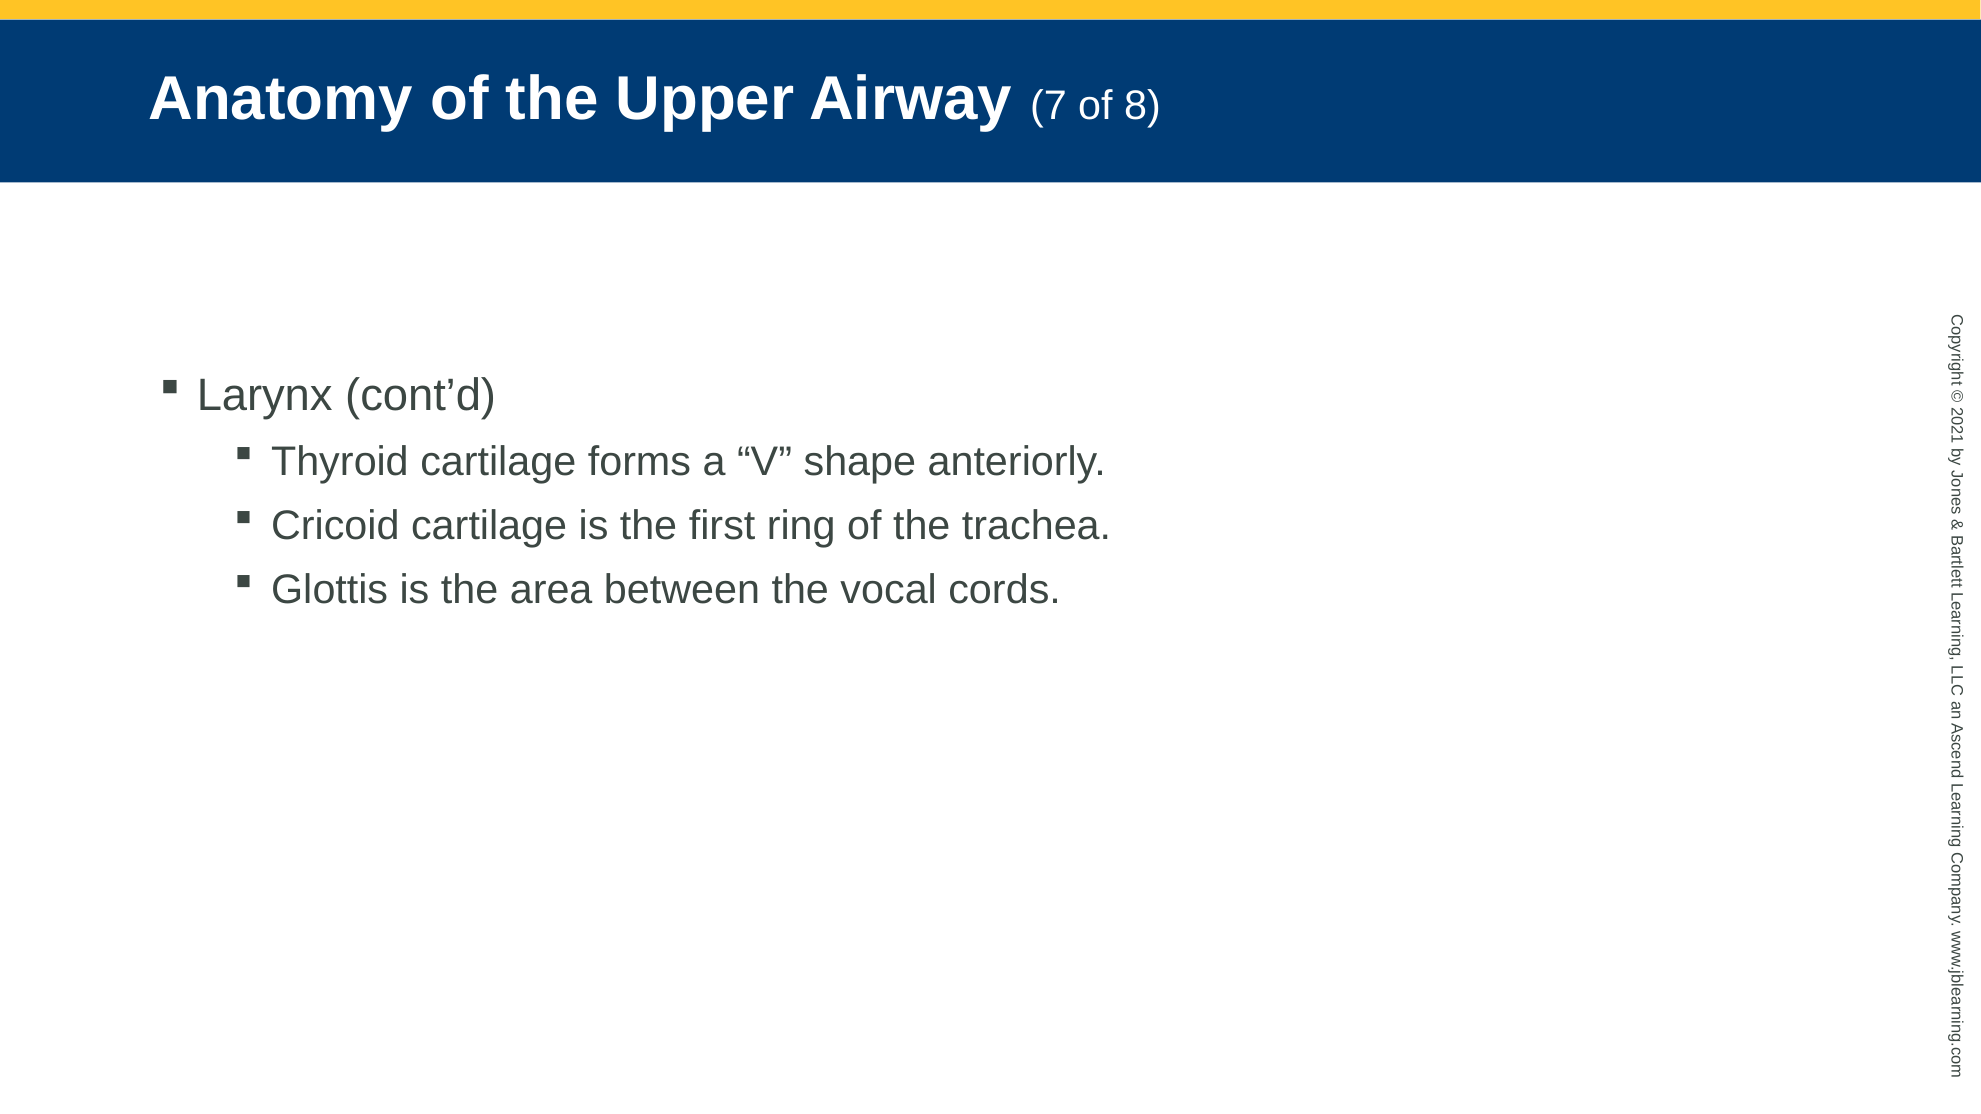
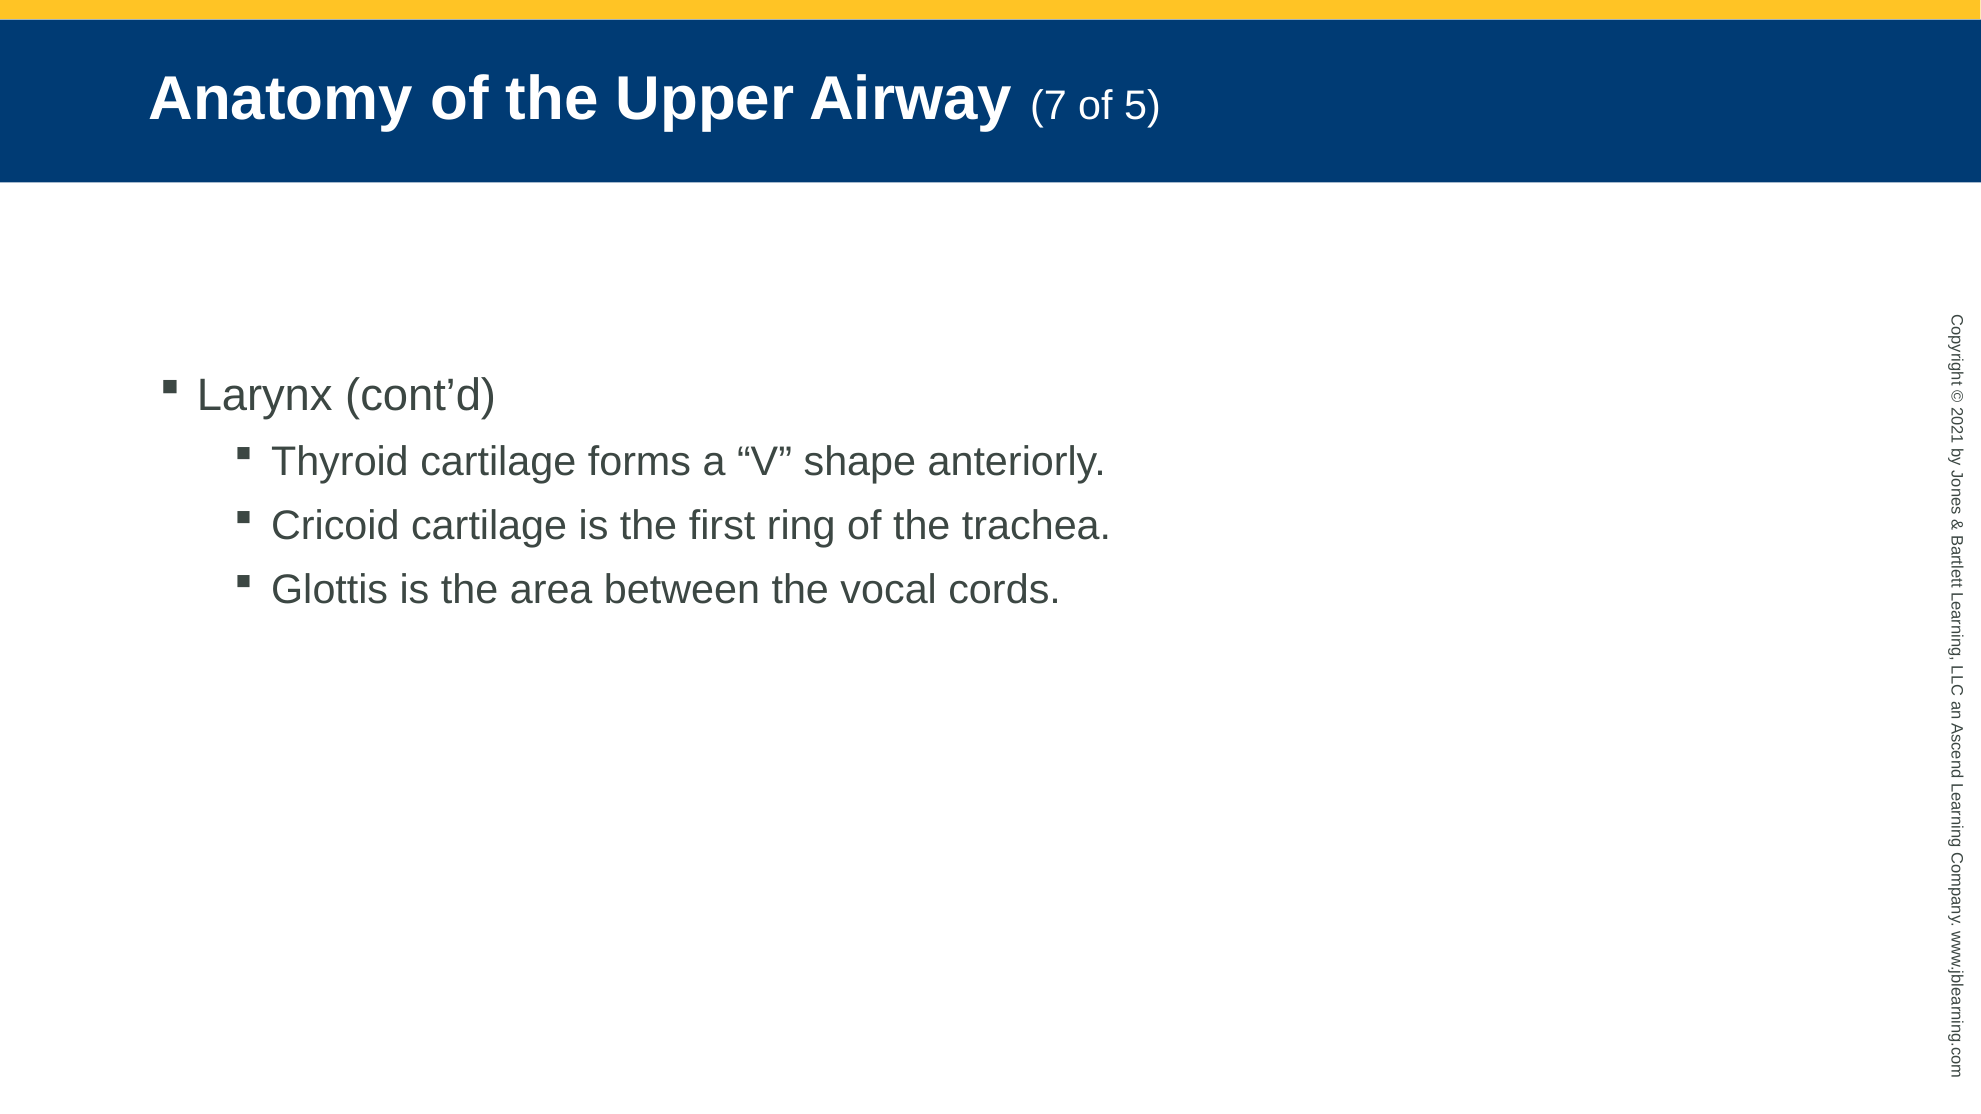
8: 8 -> 5 (1142, 106)
